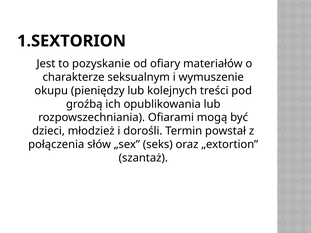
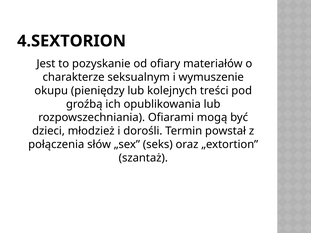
1.SEXTORION: 1.SEXTORION -> 4.SEXTORION (72, 41)
